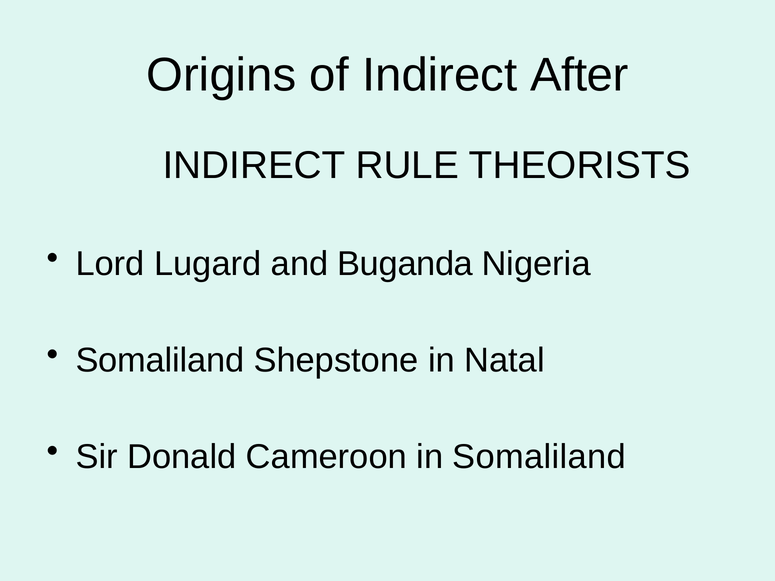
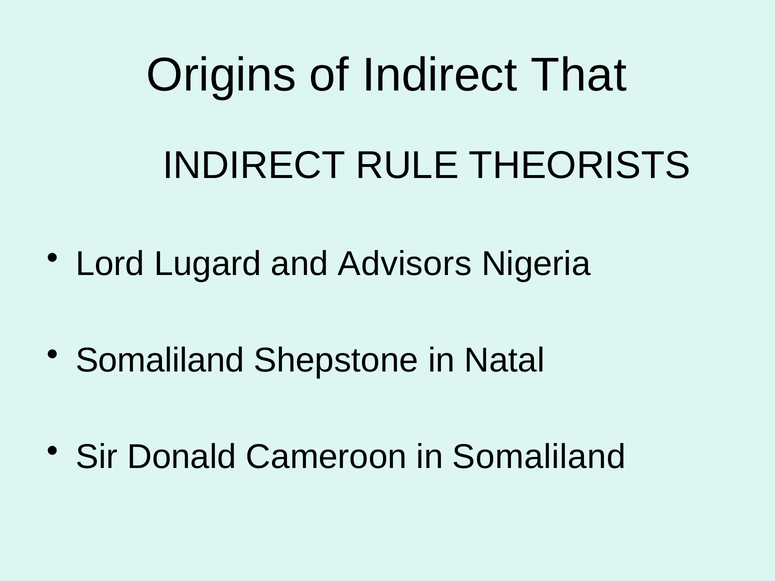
After: After -> That (579, 75)
Buganda: Buganda -> Advisors (405, 264)
